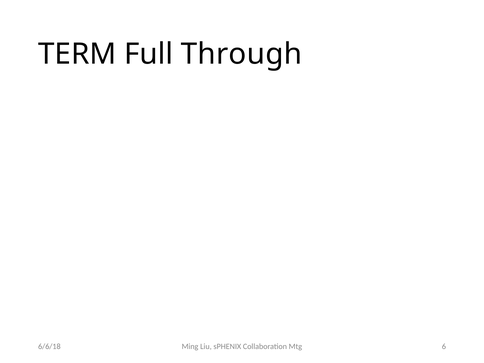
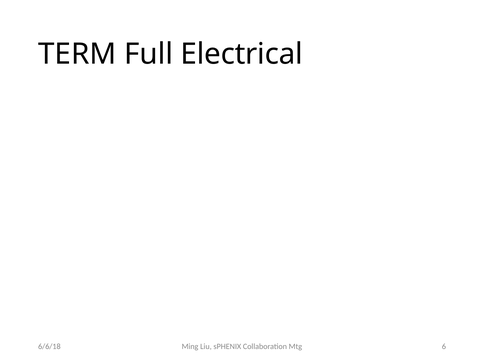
Through: Through -> Electrical (242, 54)
